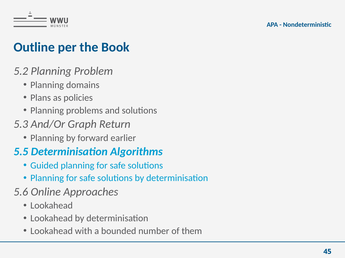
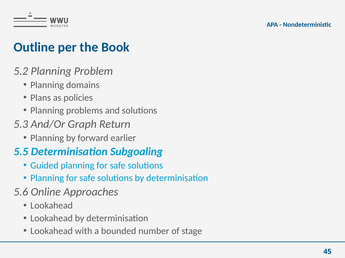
Algorithms: Algorithms -> Subgoaling (137, 152)
them: them -> stage (192, 232)
